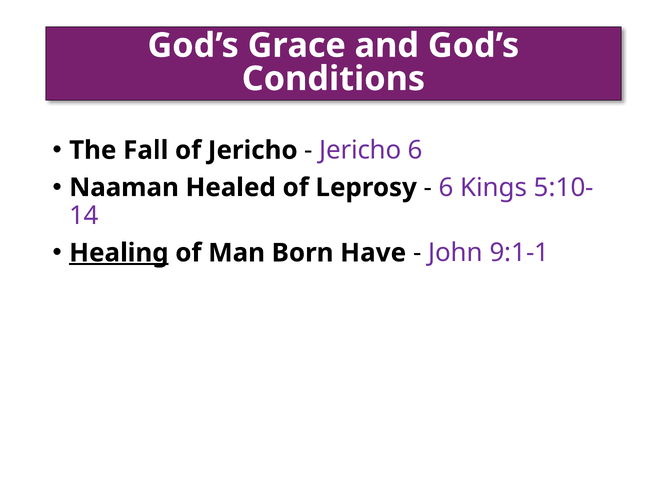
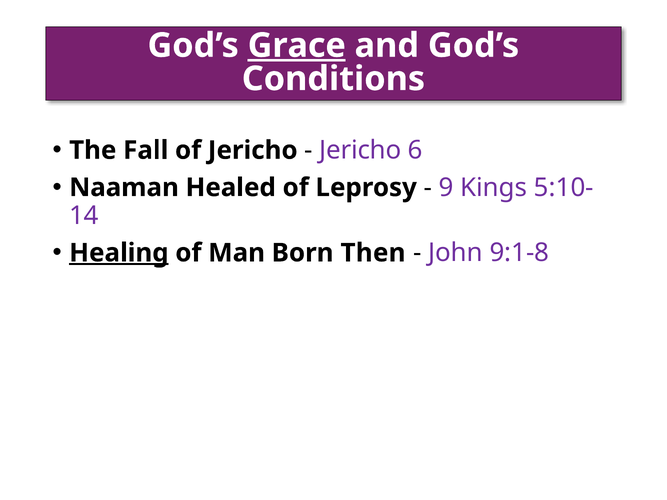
Grace underline: none -> present (297, 46)
6: 6 -> 9 (446, 188)
Have: Have -> Then (373, 253)
9:1-1: 9:1-1 -> 9:1-8 (519, 253)
